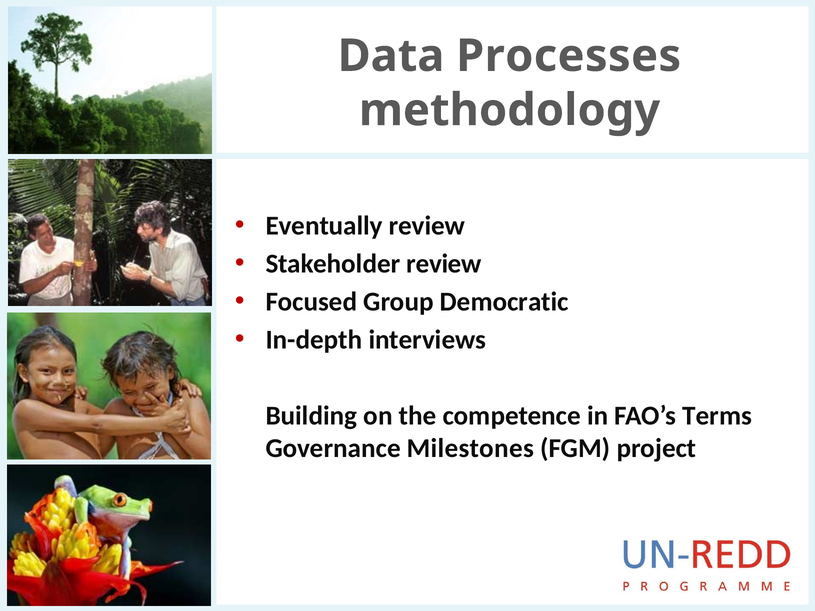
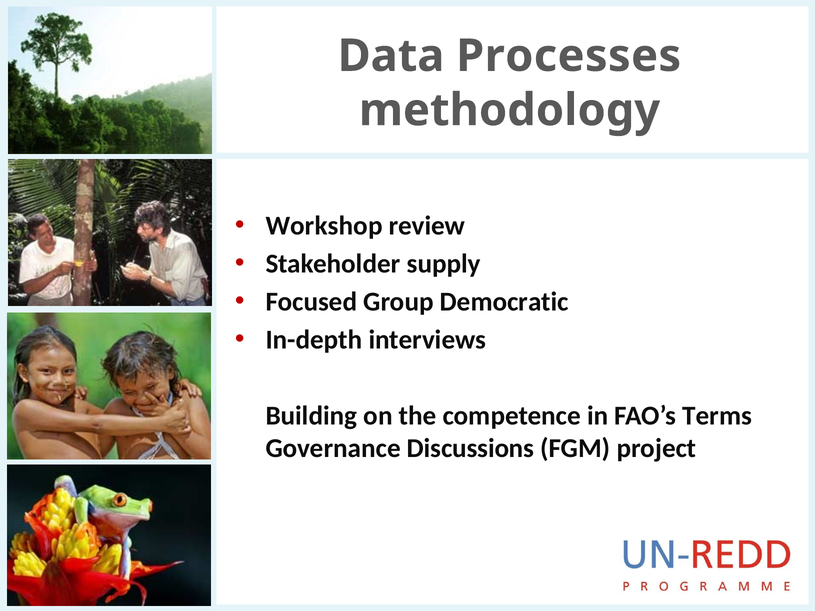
Eventually: Eventually -> Workshop (324, 226)
Stakeholder review: review -> supply (444, 264)
Milestones: Milestones -> Discussions (471, 449)
